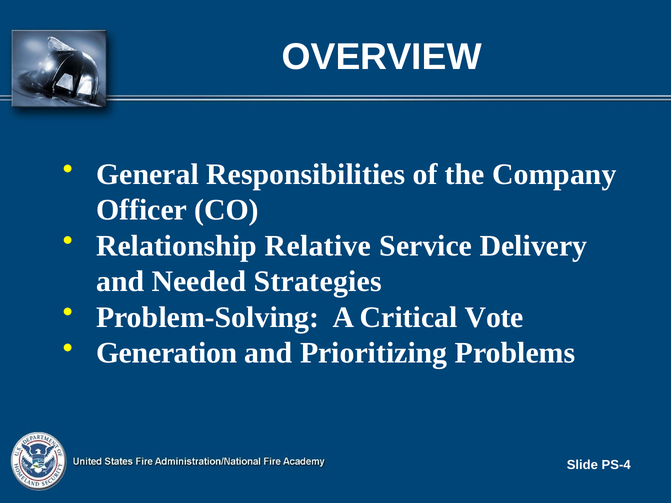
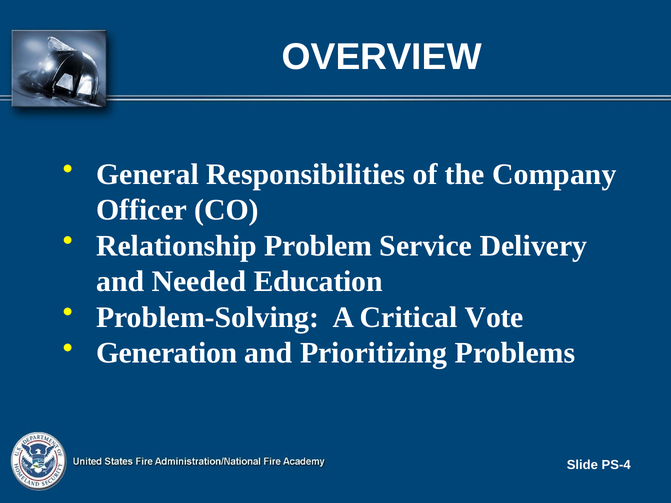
Relative: Relative -> Problem (318, 246)
Strategies: Strategies -> Education (318, 282)
